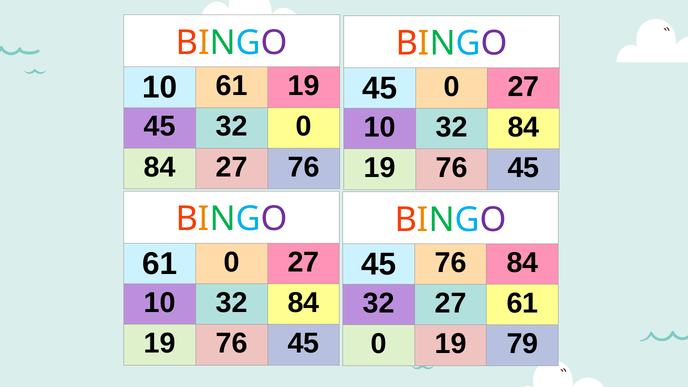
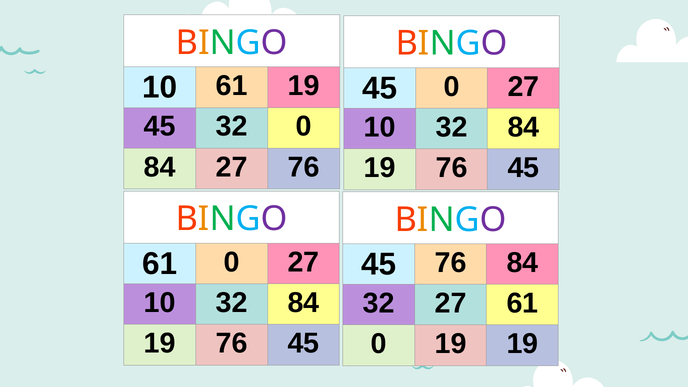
19 79: 79 -> 19 (522, 344)
